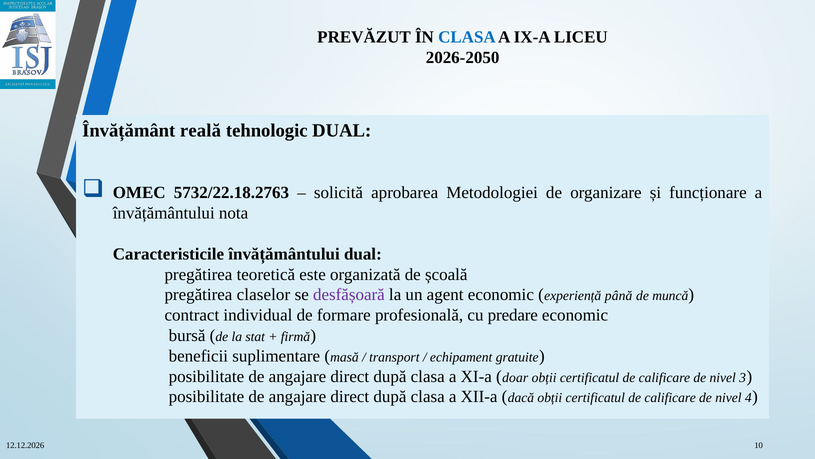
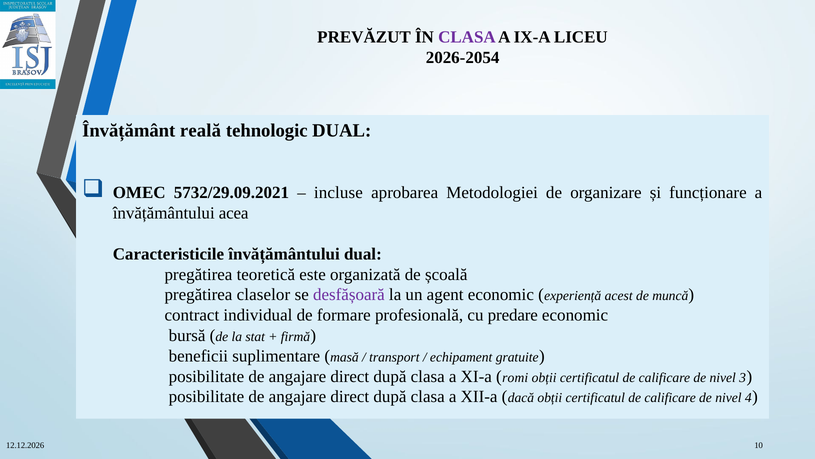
CLASA colour: blue -> purple (467, 37)
2026-2050: 2026-2050 -> 2026-2054 (463, 57)
5732/22.18.2763: 5732/22.18.2763 -> 5732/29.09.2021 (231, 193)
solicită: solicită -> incluse (338, 193)
nota: nota -> acea (234, 213)
până: până -> acest (619, 296)
doar: doar -> romi (515, 377)
